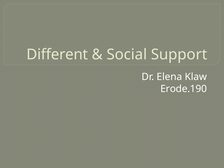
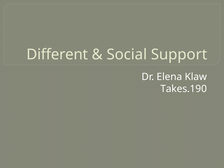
Erode.190: Erode.190 -> Takes.190 (184, 89)
